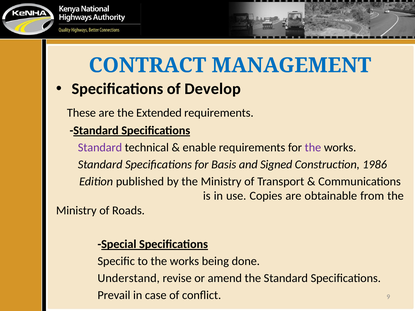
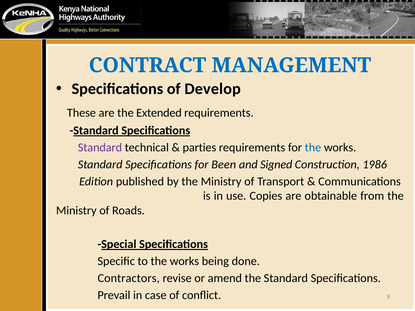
enable: enable -> parties (199, 148)
the colour: purple -> blue (313, 148)
Basis: Basis -> Been (224, 165)
Understand: Understand -> Contractors (129, 278)
